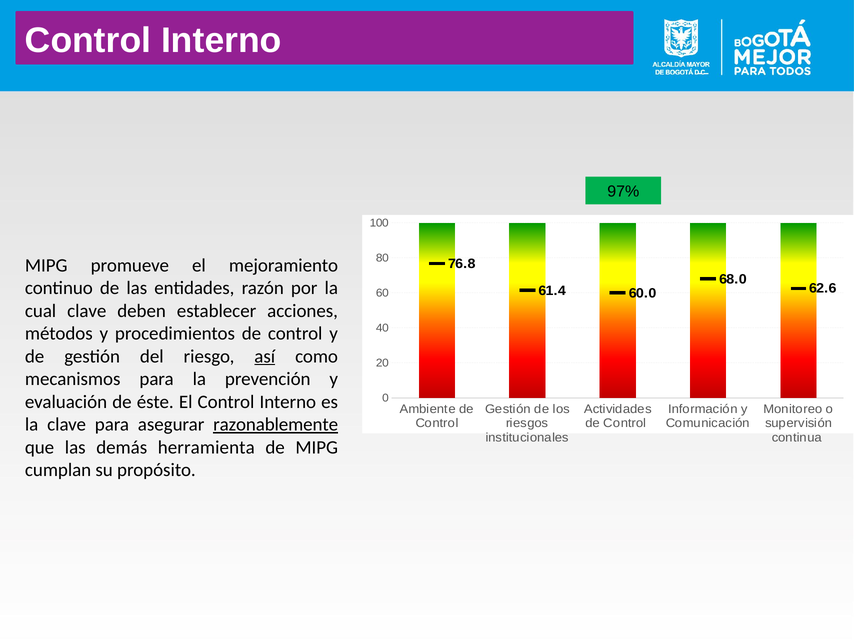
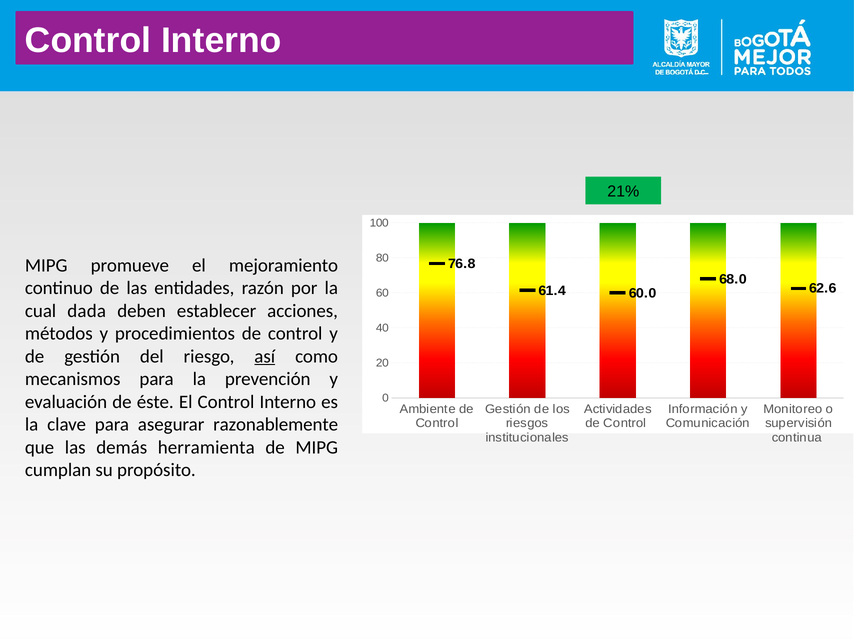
97%: 97% -> 21% (623, 192)
cual clave: clave -> dada (87, 311)
razonablemente underline: present -> none (276, 425)
